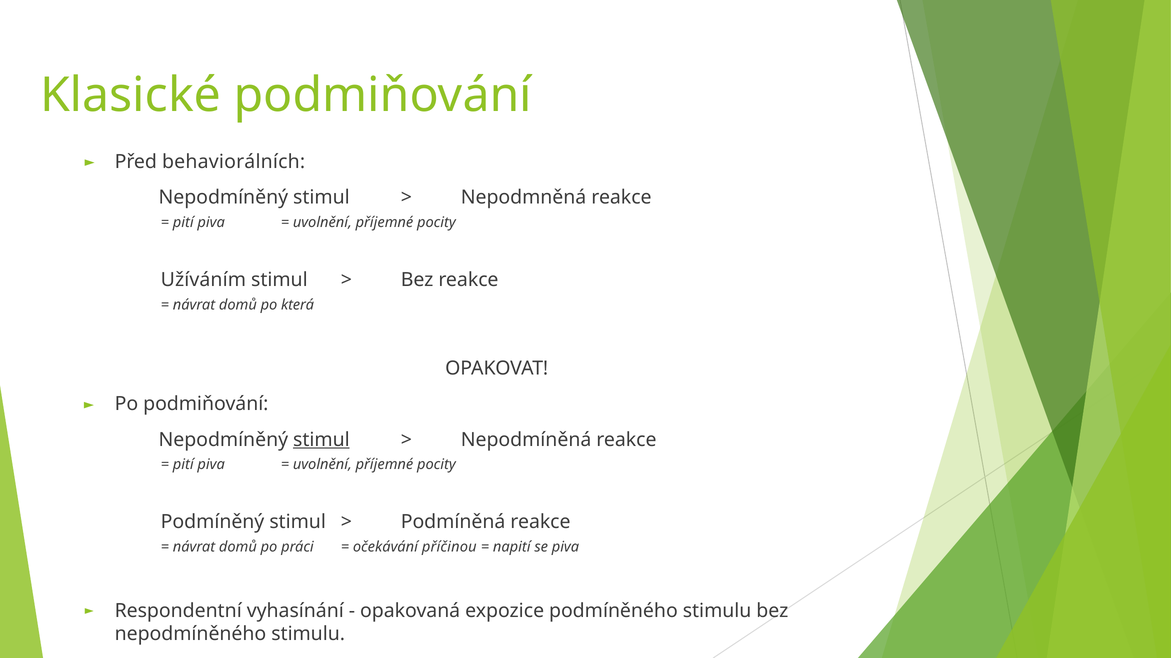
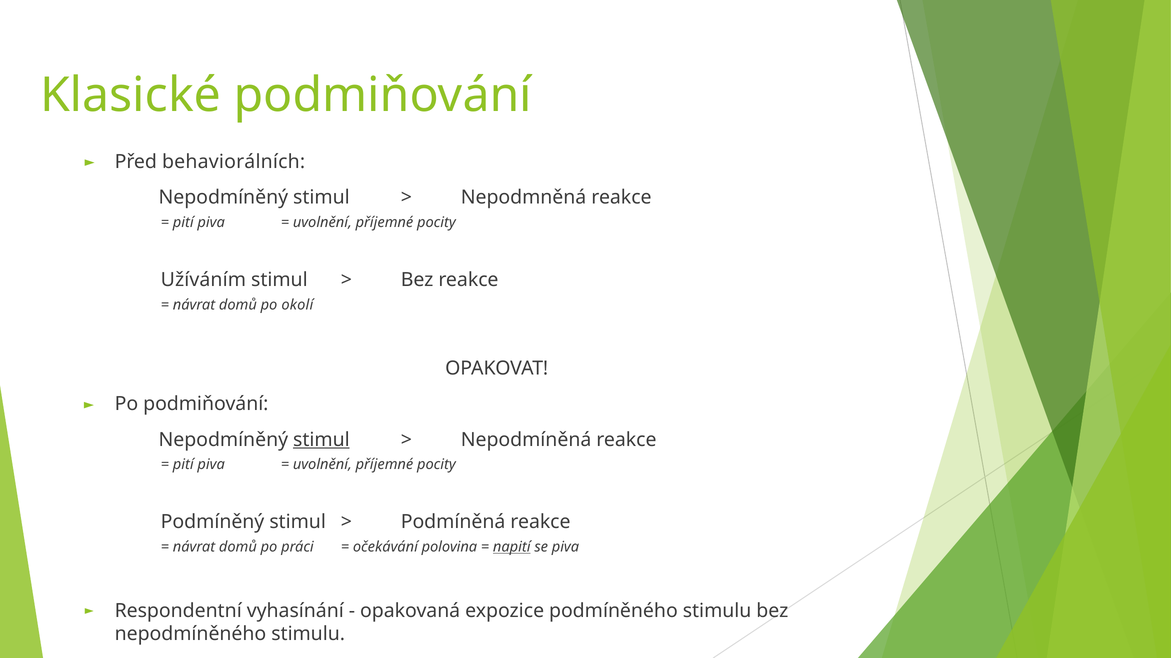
která: která -> okolí (297, 305)
příčinou: příčinou -> polovina (449, 548)
napití underline: none -> present (512, 548)
